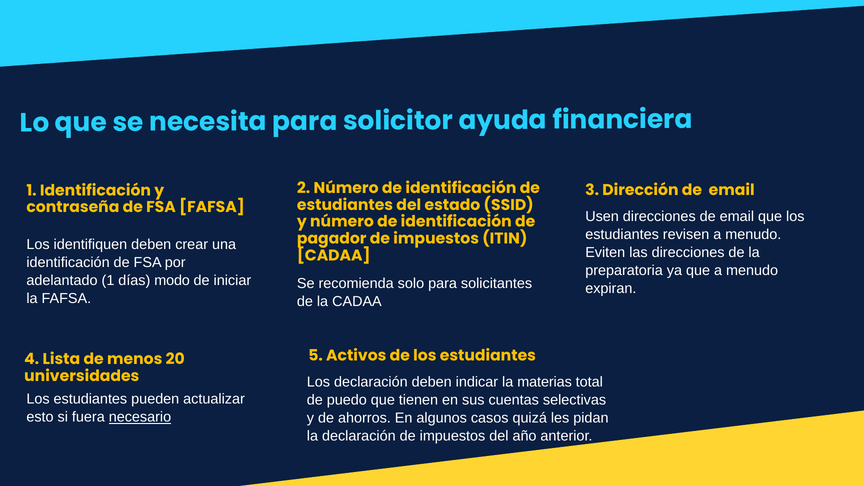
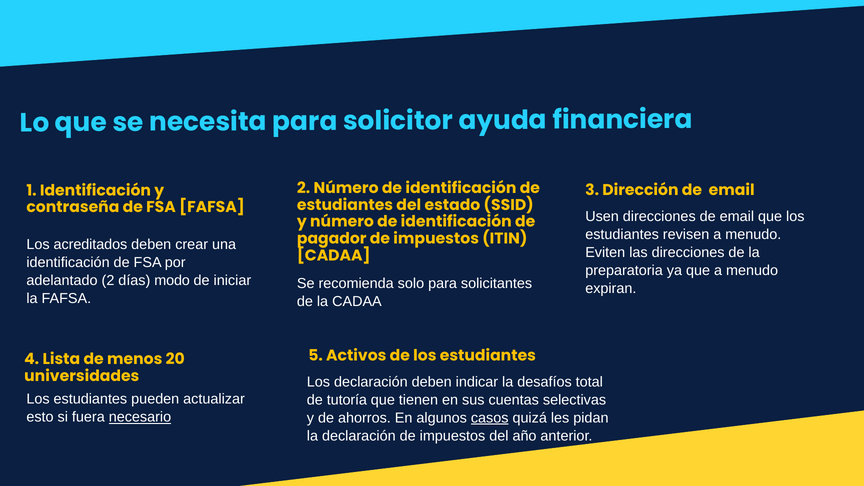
identifiquen: identifiquen -> acreditados (90, 245)
adelantado 1: 1 -> 2 (108, 281)
materias: materias -> desafíos (545, 382)
puedo: puedo -> tutoría (347, 400)
casos underline: none -> present (490, 418)
